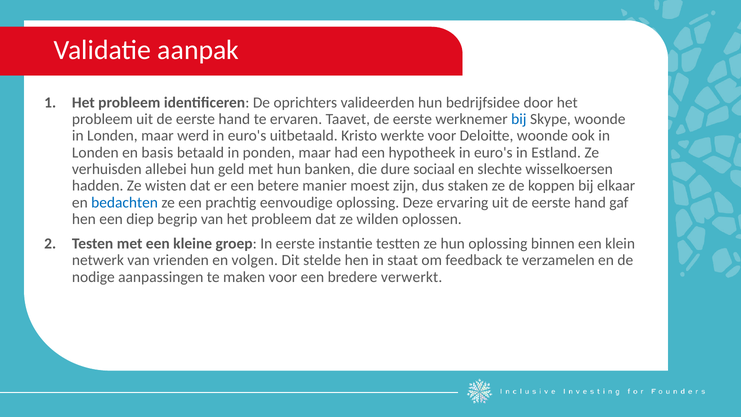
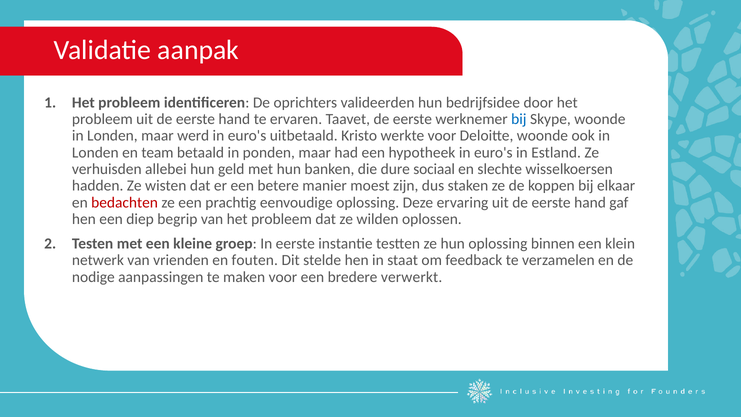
basis: basis -> team (157, 152)
bedachten colour: blue -> red (125, 202)
volgen: volgen -> fouten (255, 260)
